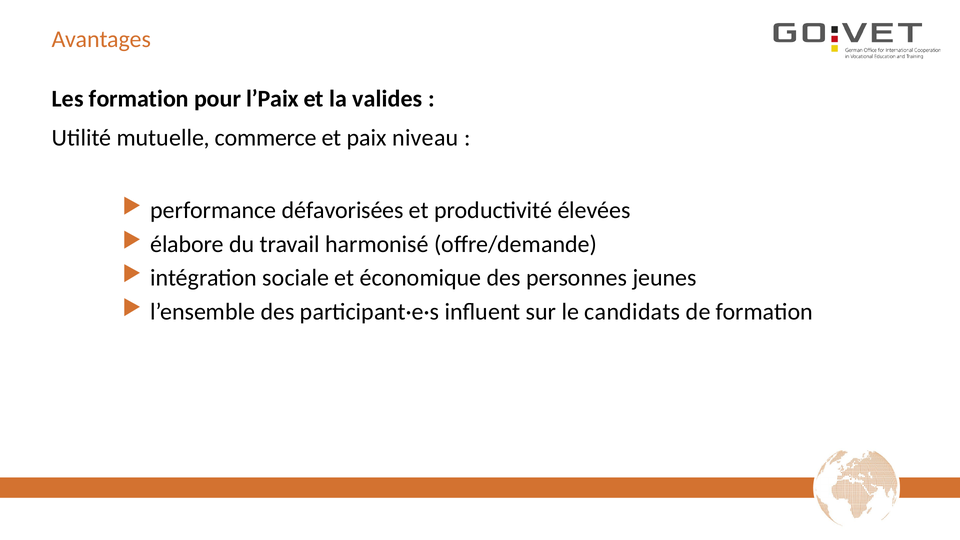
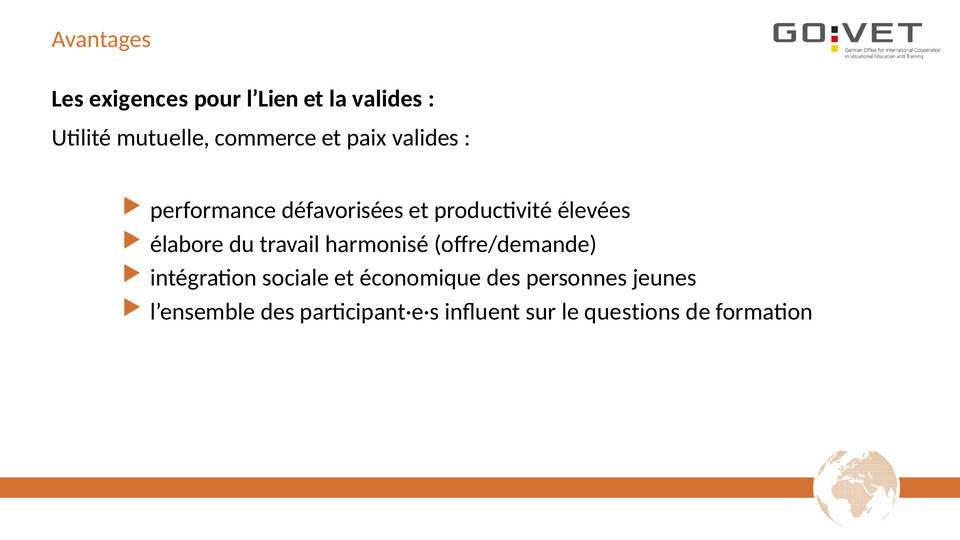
Les formation: formation -> exigences (139, 99)
l’Paix: l’Paix -> l’Lien (273, 99)
paix niveau: niveau -> valides (426, 138)
candidats: candidats -> questions (632, 312)
